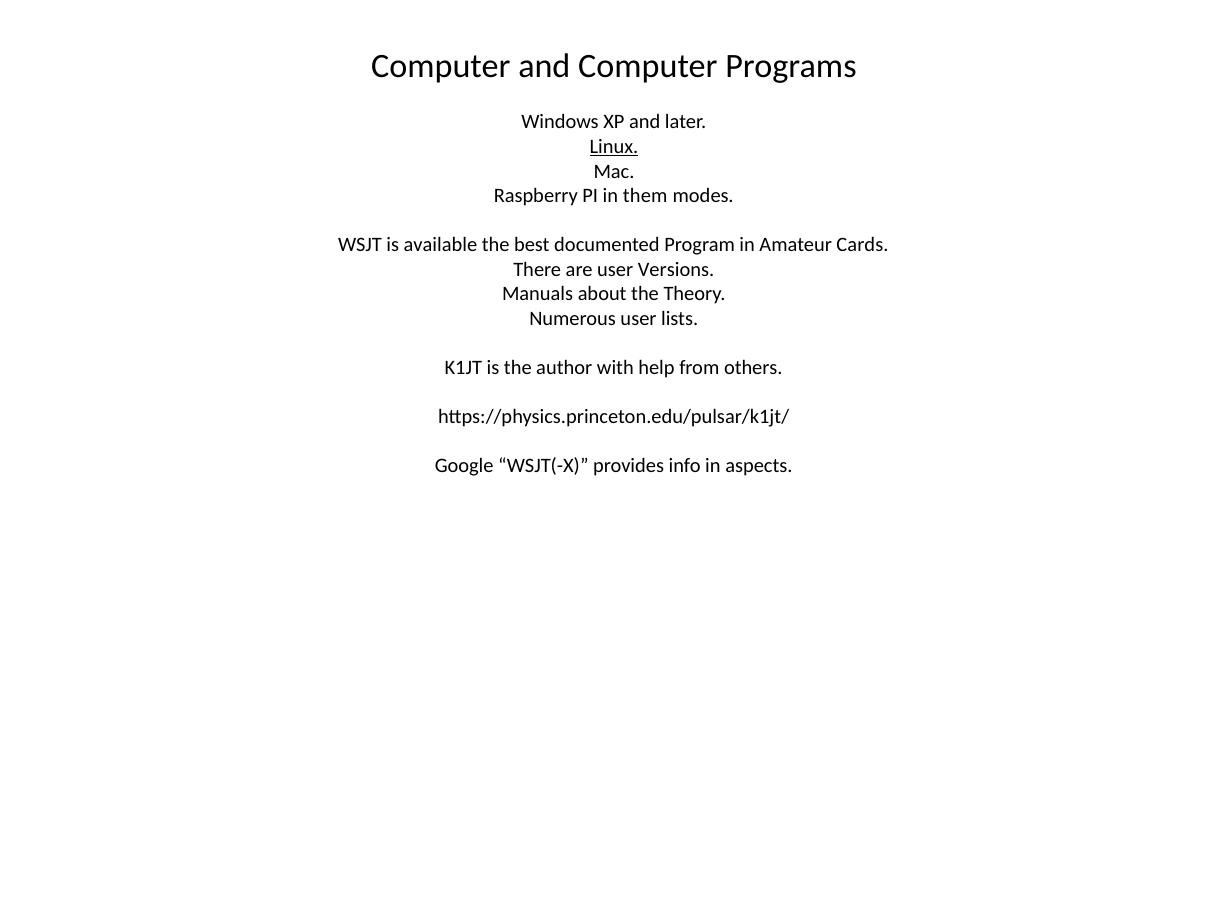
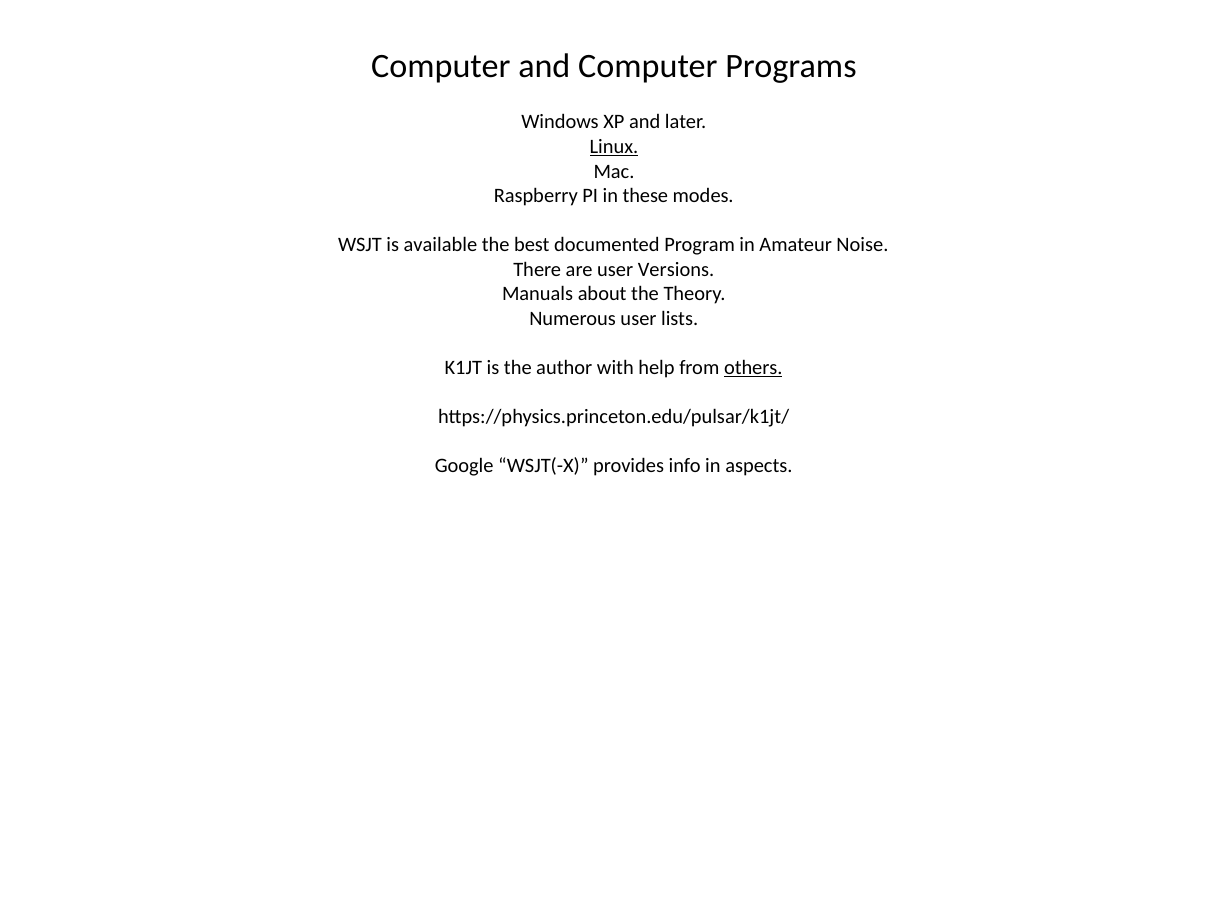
them: them -> these (645, 196)
Cards: Cards -> Noise (863, 245)
others underline: none -> present (753, 368)
